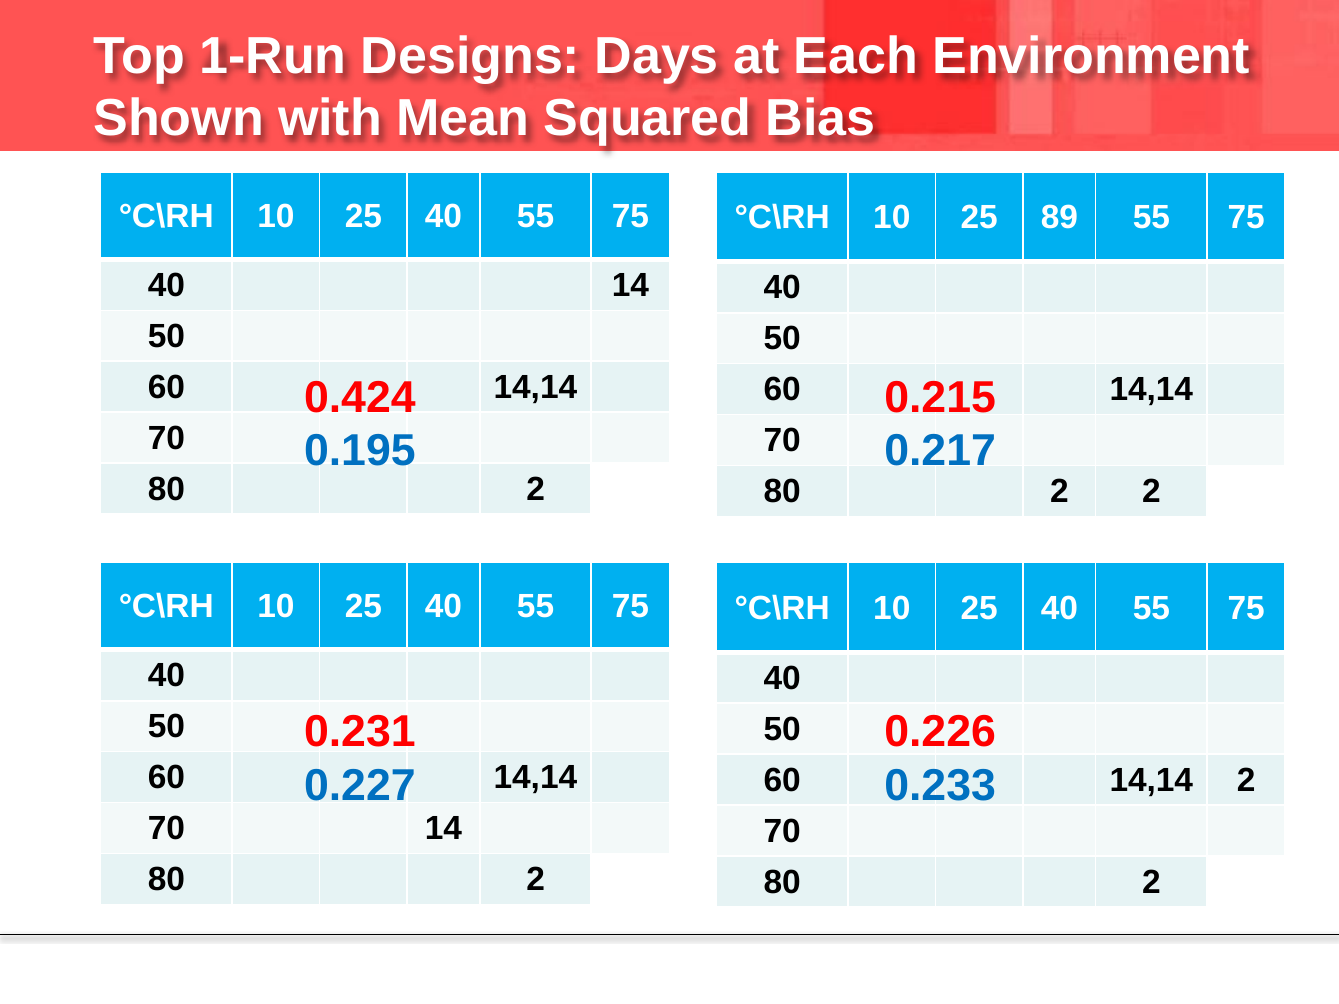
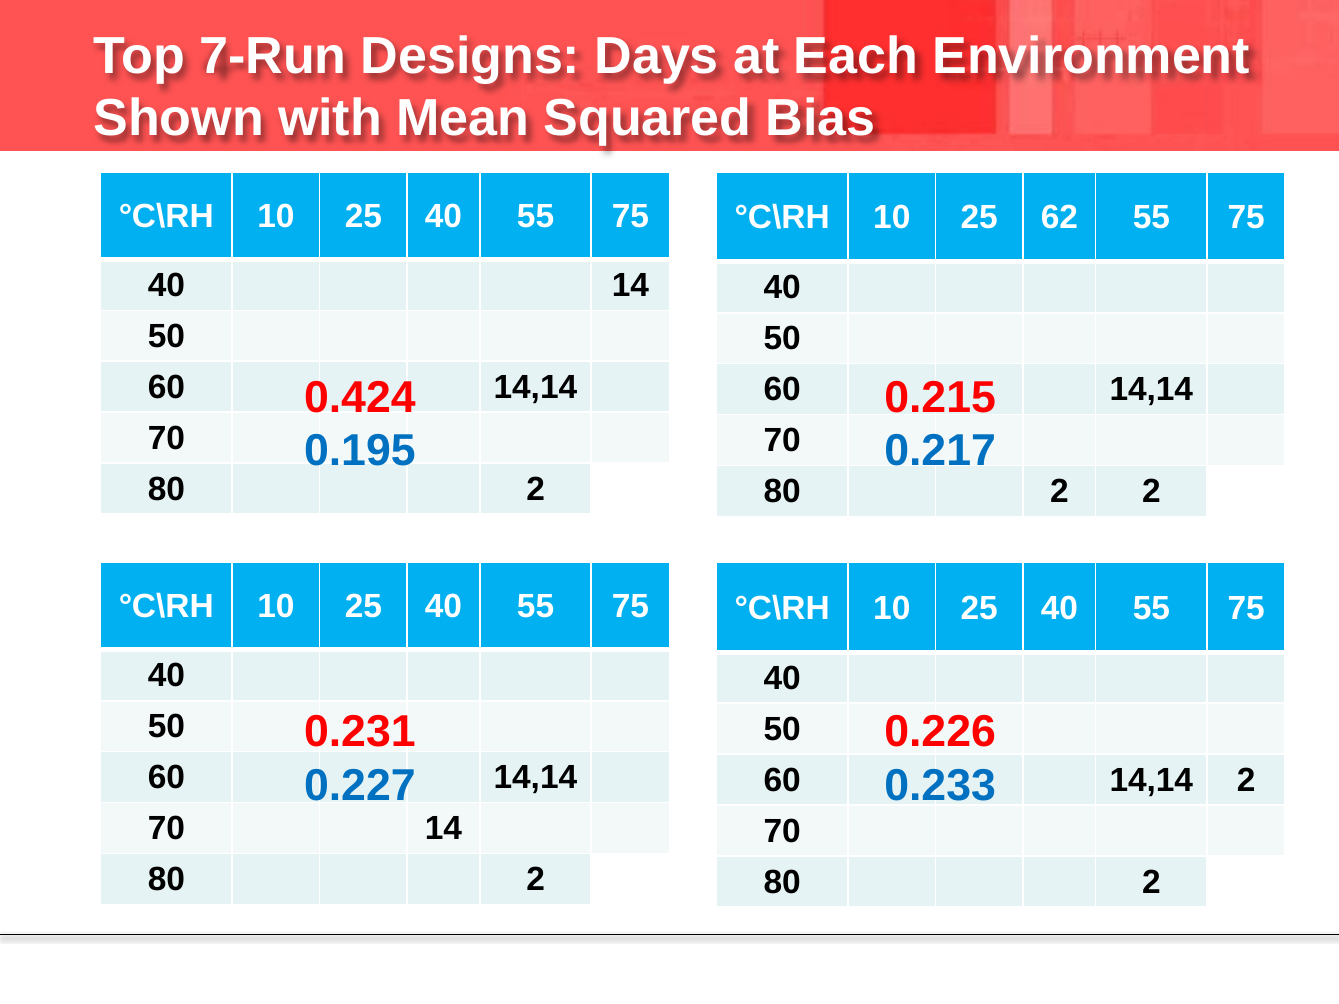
1-Run: 1-Run -> 7-Run (273, 56)
89: 89 -> 62 (1059, 218)
